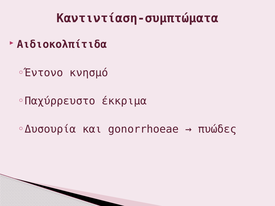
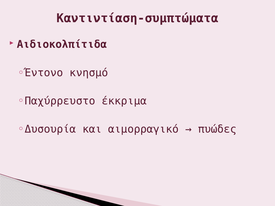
gonorrhoeae: gonorrhoeae -> αιμορραγικό (143, 129)
